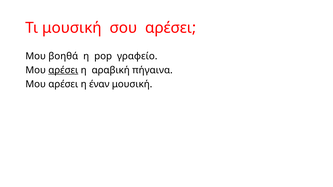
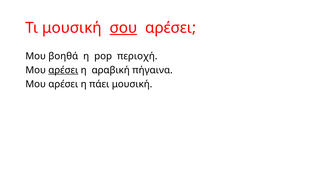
σου underline: none -> present (123, 28)
γραφείο: γραφείο -> περιοχή (137, 56)
έναν: έναν -> πάει (99, 84)
